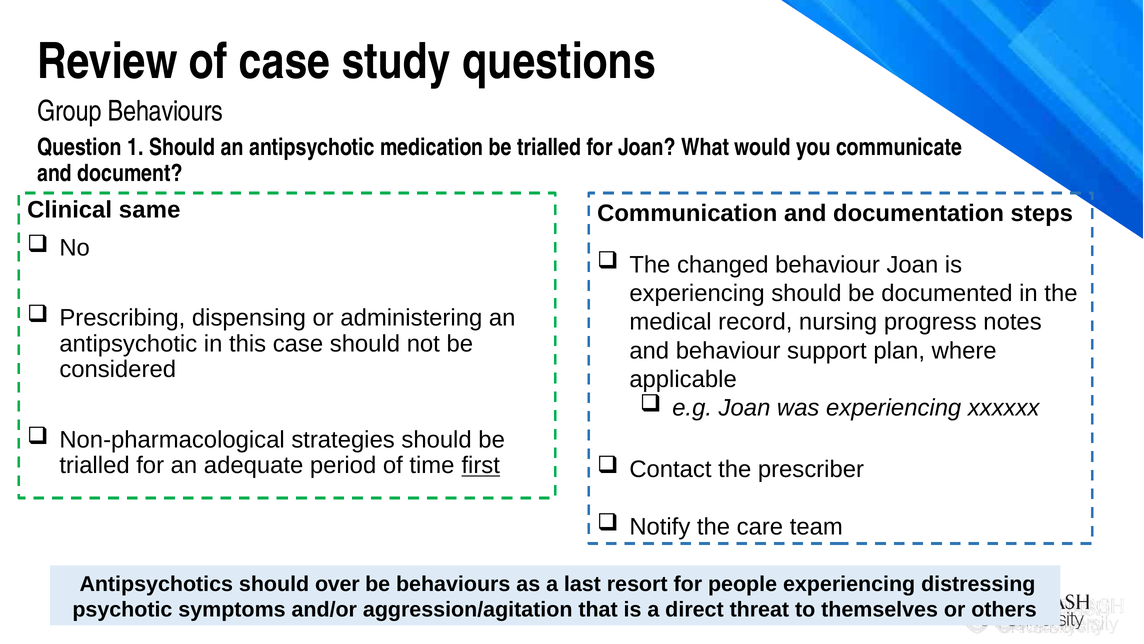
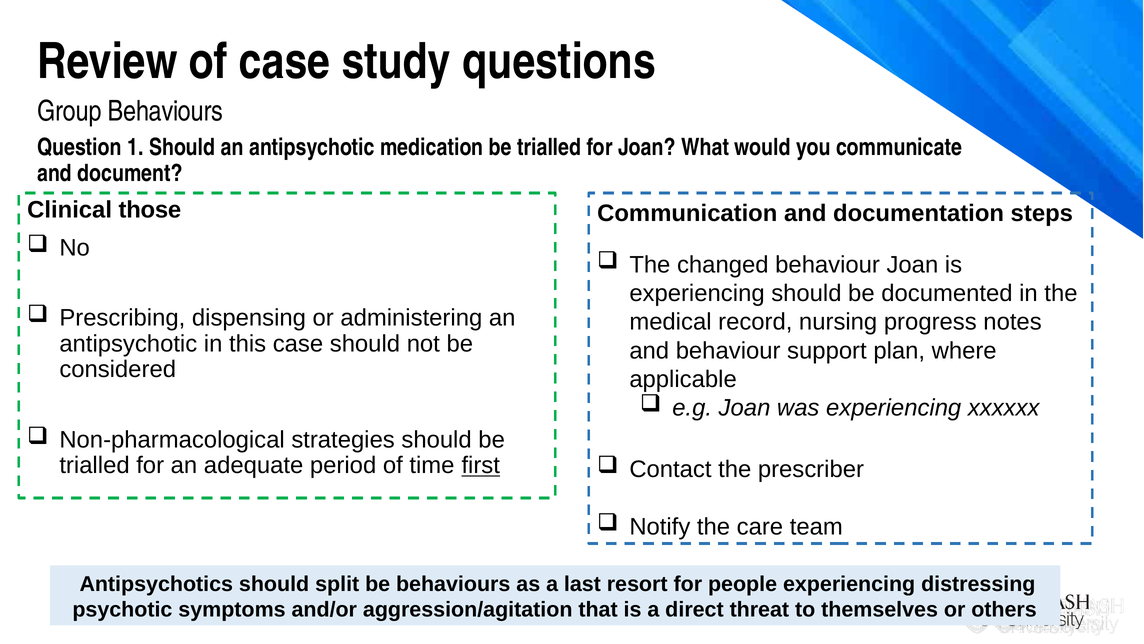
same: same -> those (150, 210)
over: over -> split (337, 584)
